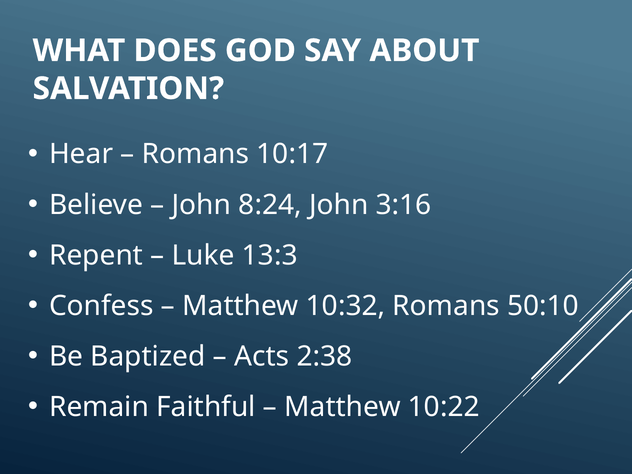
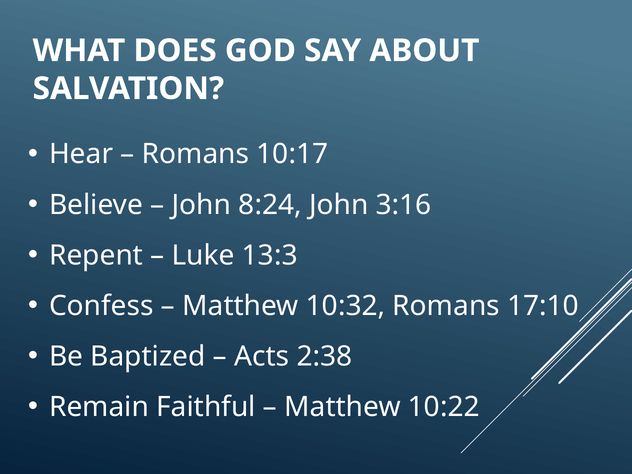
50:10: 50:10 -> 17:10 (543, 306)
